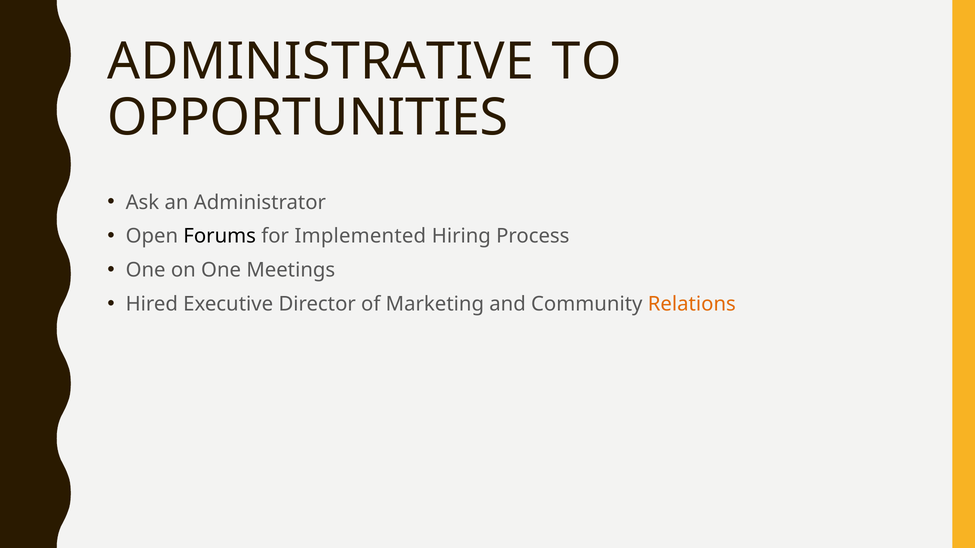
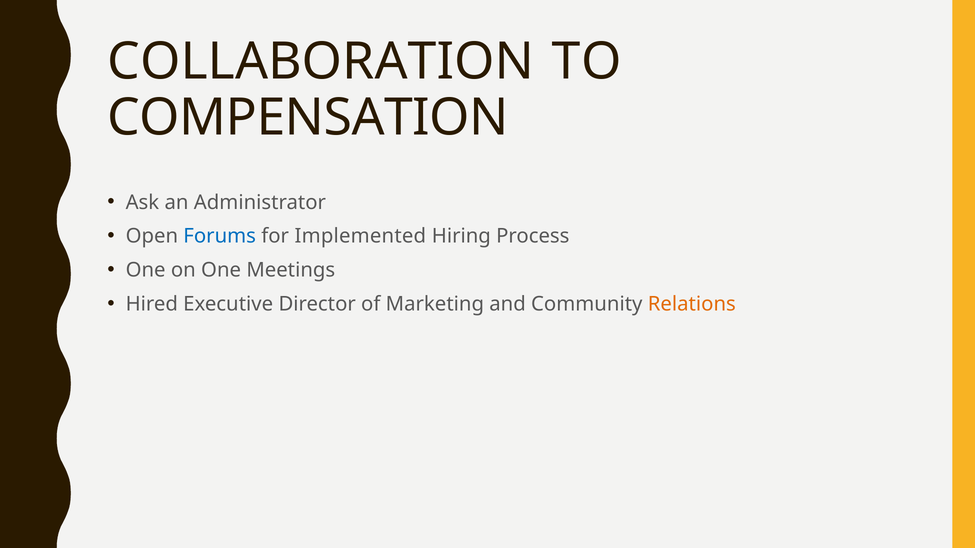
ADMINISTRATIVE: ADMINISTRATIVE -> COLLABORATION (321, 62)
OPPORTUNITIES: OPPORTUNITIES -> COMPENSATION (308, 118)
Forums colour: black -> blue (220, 236)
